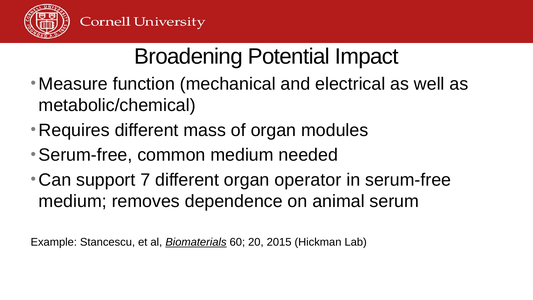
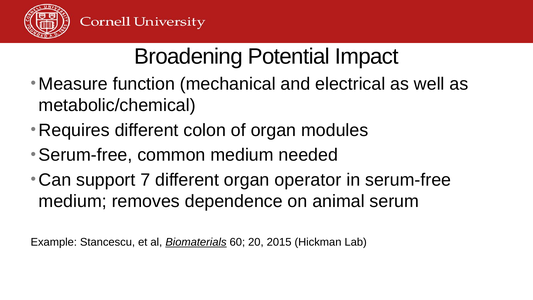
mass: mass -> colon (205, 130)
